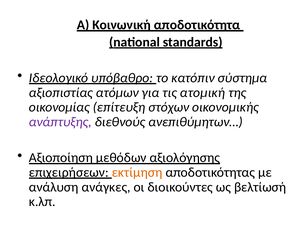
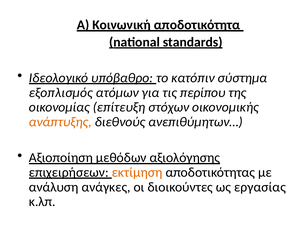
αξιοπιστίας: αξιοπιστίας -> εξοπλισμός (61, 93)
ατομική: ατομική -> περίπου (203, 93)
ανάπτυξης colour: purple -> orange (60, 122)
βελτίωσή: βελτίωσή -> εργασίας (260, 187)
